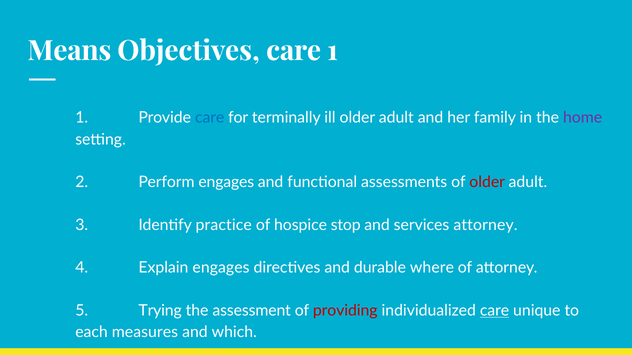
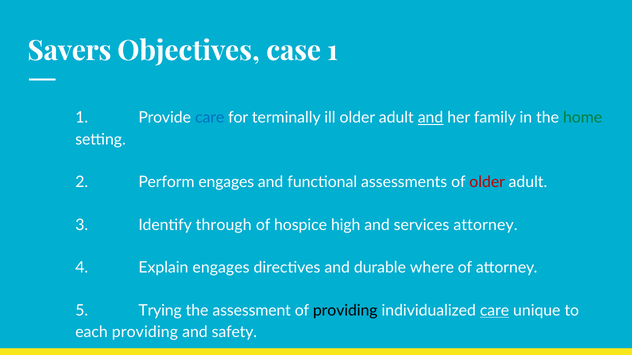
Means: Means -> Savers (69, 51)
Objectives care: care -> case (294, 51)
and underline: none -> present (431, 118)
home colour: purple -> green (583, 118)
practice: practice -> through (224, 225)
stop: stop -> high (346, 225)
providing colour: red -> black (345, 311)
each measures: measures -> providing (145, 333)
which: which -> safety (234, 333)
